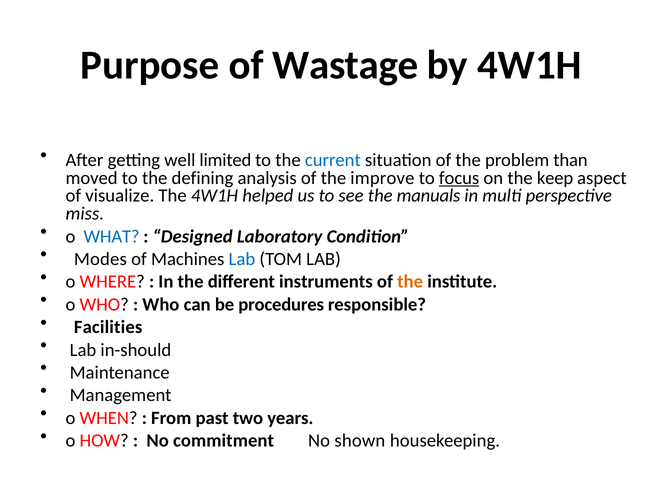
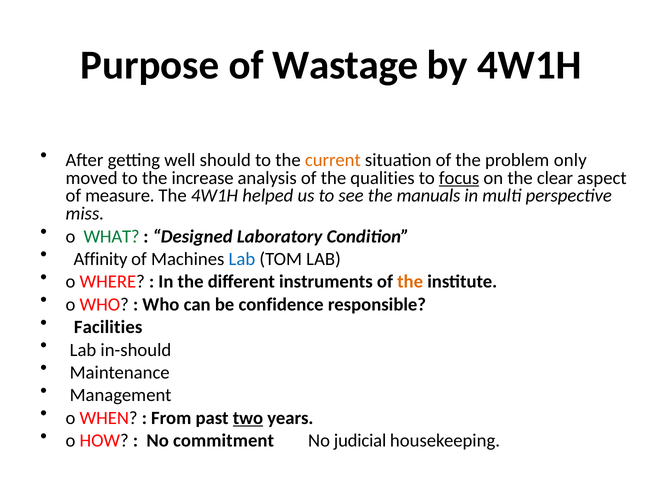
limited: limited -> should (225, 160)
current colour: blue -> orange (333, 160)
than: than -> only (570, 160)
defining: defining -> increase (203, 178)
improve: improve -> qualities (382, 178)
keep: keep -> clear (555, 178)
visualize: visualize -> measure (120, 196)
WHAT colour: blue -> green (112, 236)
Modes: Modes -> Affinity (101, 259)
procedures: procedures -> confidence (281, 305)
two underline: none -> present (248, 418)
shown: shown -> judicial (360, 441)
